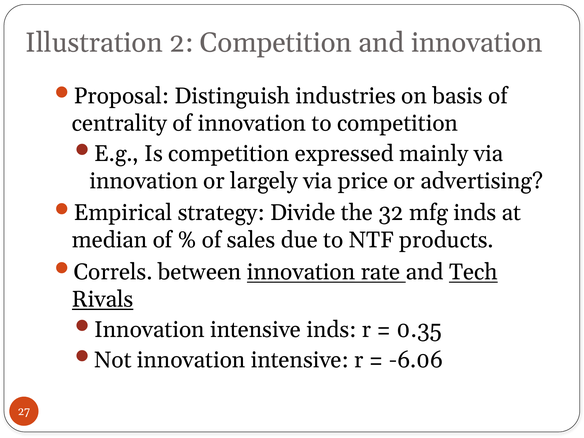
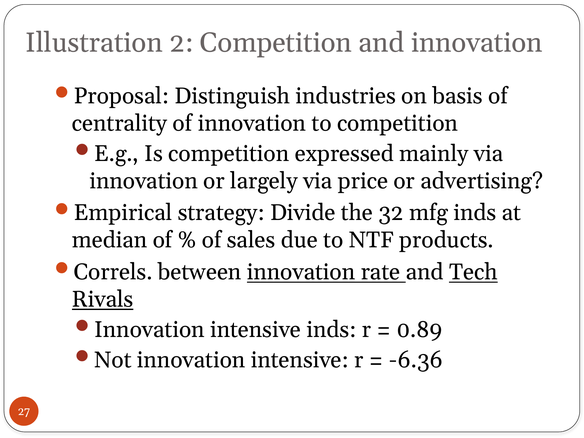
0.35: 0.35 -> 0.89 (419, 330)
-6.06: -6.06 -> -6.36 (416, 360)
